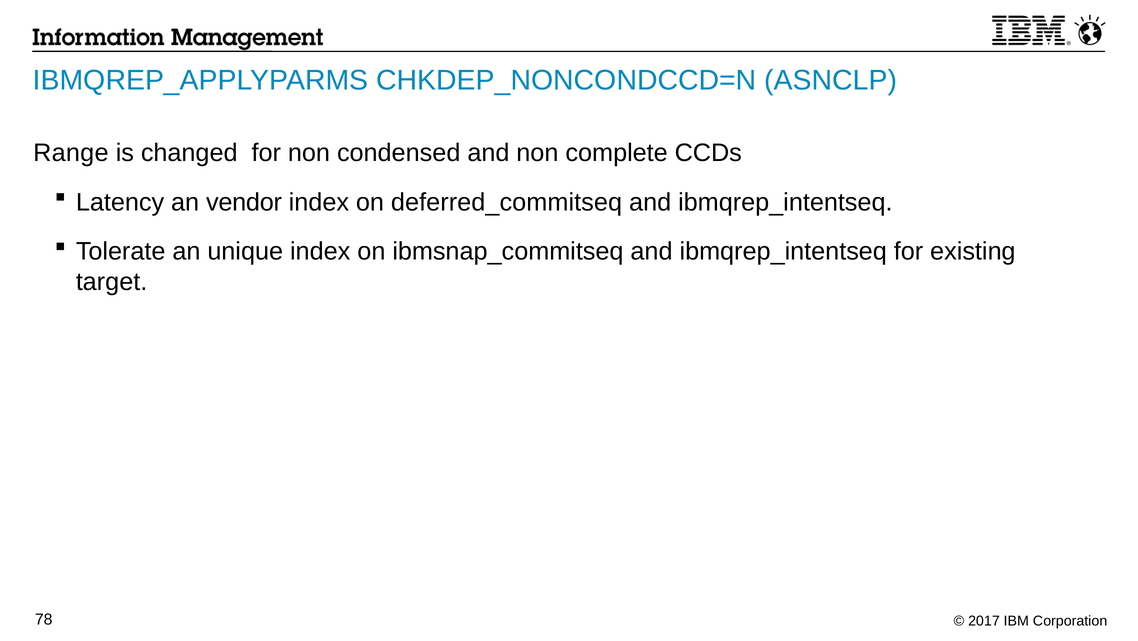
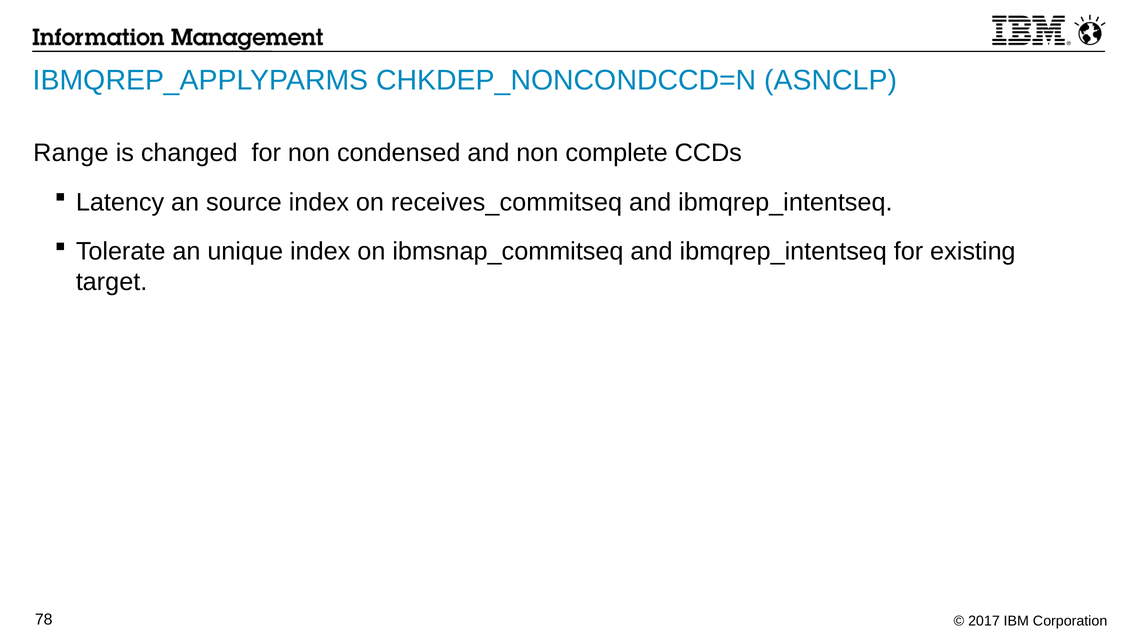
vendor: vendor -> source (244, 202)
deferred_commitseq: deferred_commitseq -> receives_commitseq (507, 202)
